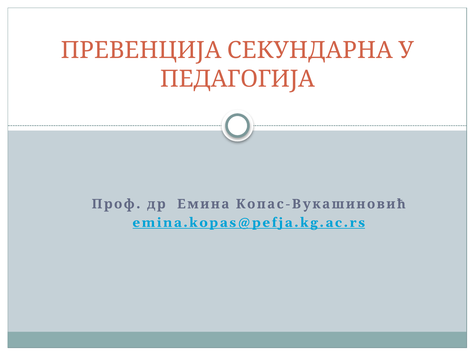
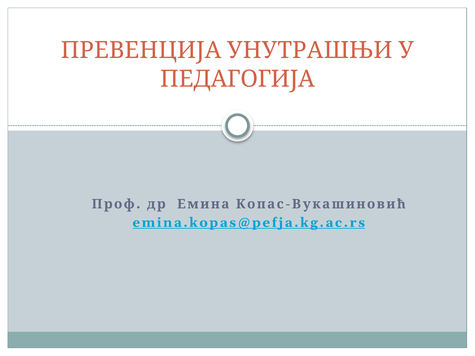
СЕКУНДАРНА: СЕКУНДАРНА -> УНУТРАШЊИ (310, 51)
